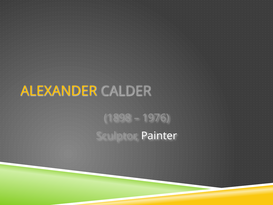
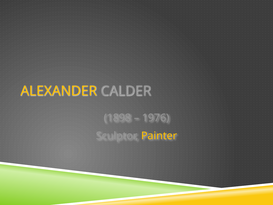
Painter colour: white -> yellow (159, 136)
